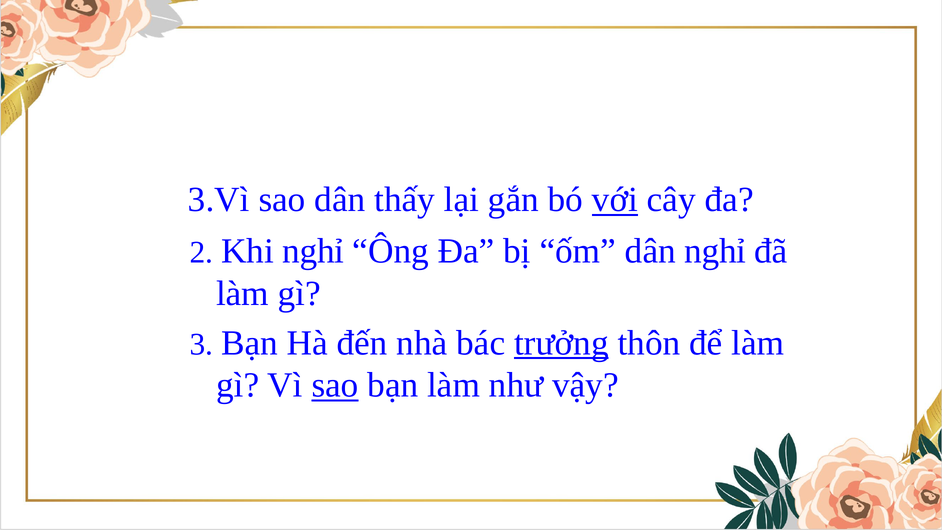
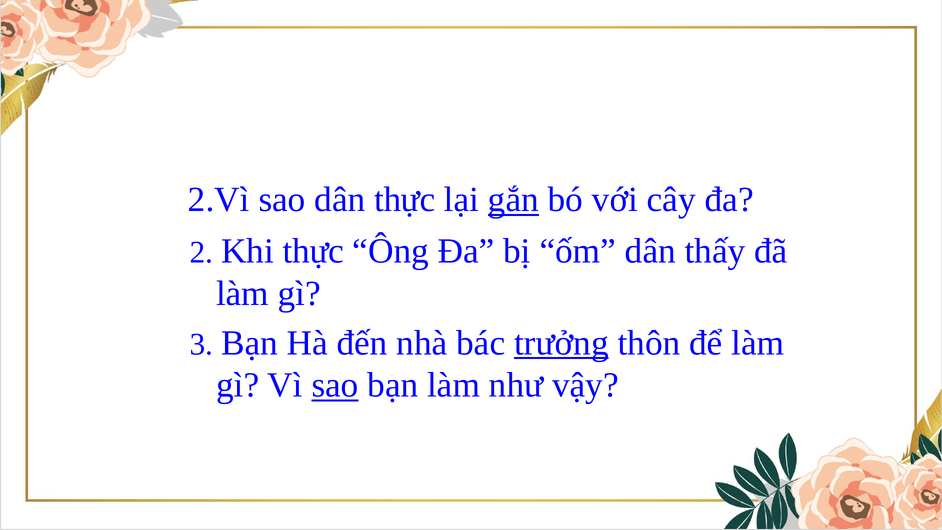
3.Vì: 3.Vì -> 2.Vì (219, 200)
dân thấy: thấy -> thực (405, 200)
gắn underline: none -> present (513, 200)
với underline: present -> none (615, 200)
Khi nghỉ: nghỉ -> thực (313, 251)
dân nghỉ: nghỉ -> thấy (715, 251)
